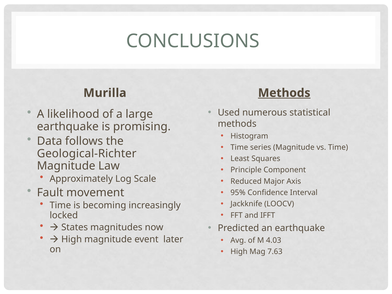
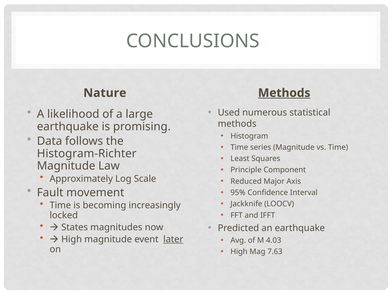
Murilla: Murilla -> Nature (105, 93)
Geological-Richter: Geological-Richter -> Histogram-Richter (87, 154)
later underline: none -> present (173, 239)
